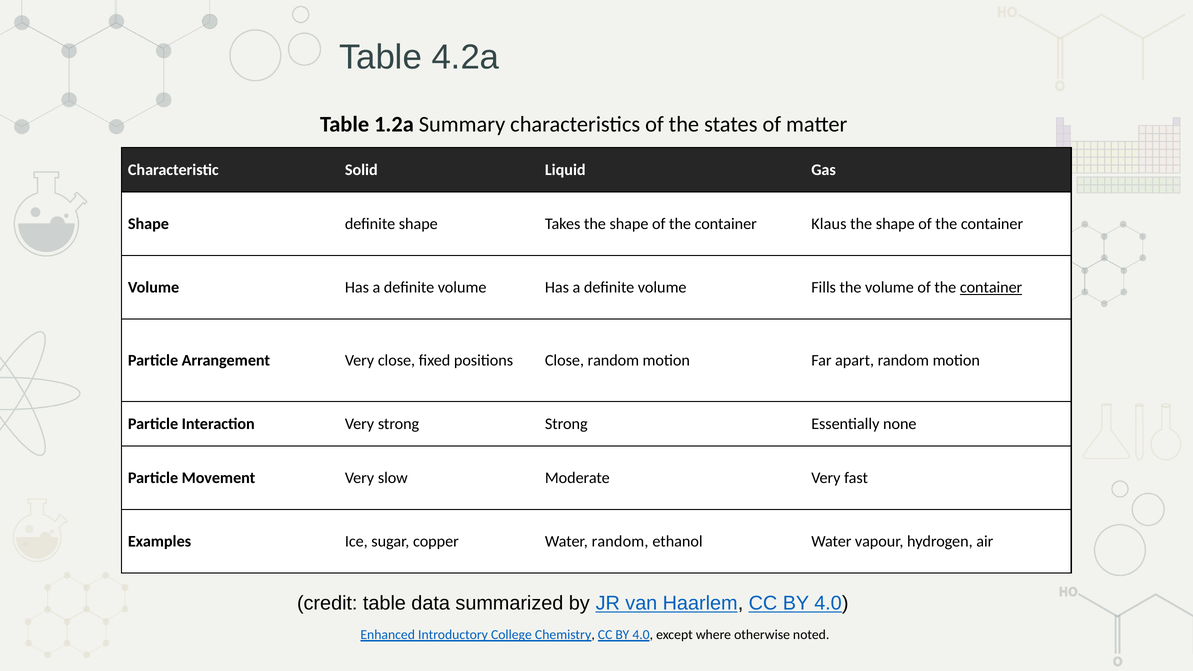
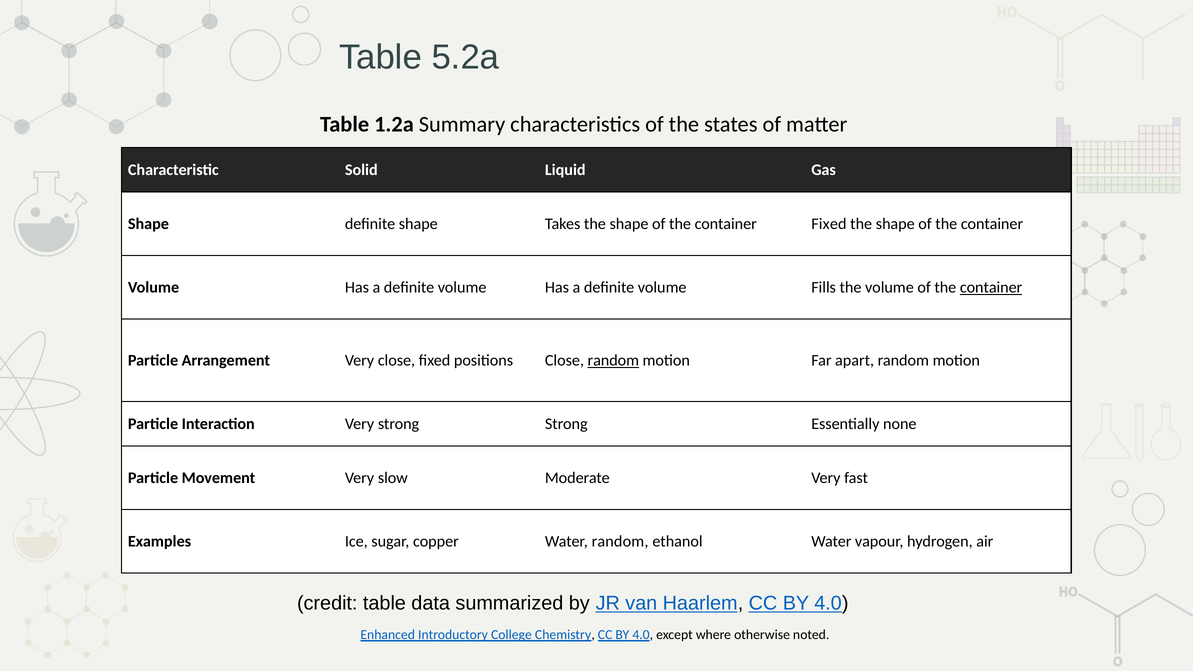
4.2a: 4.2a -> 5.2a (465, 57)
container Klaus: Klaus -> Fixed (829, 224)
random underline: none -> present (613, 360)
